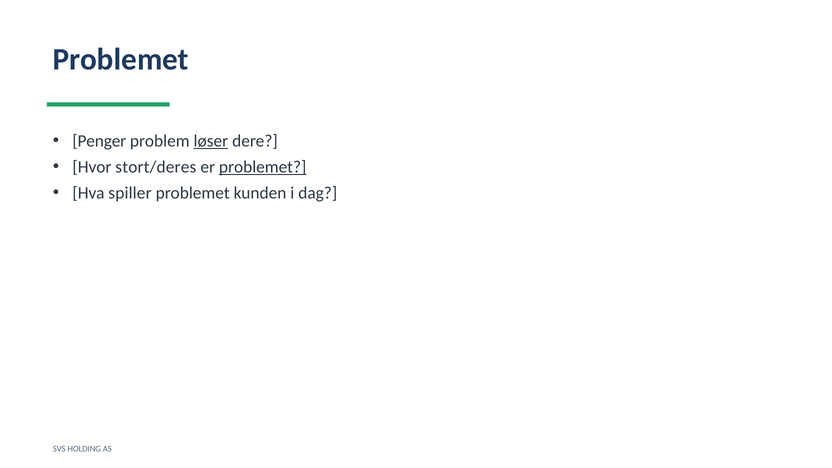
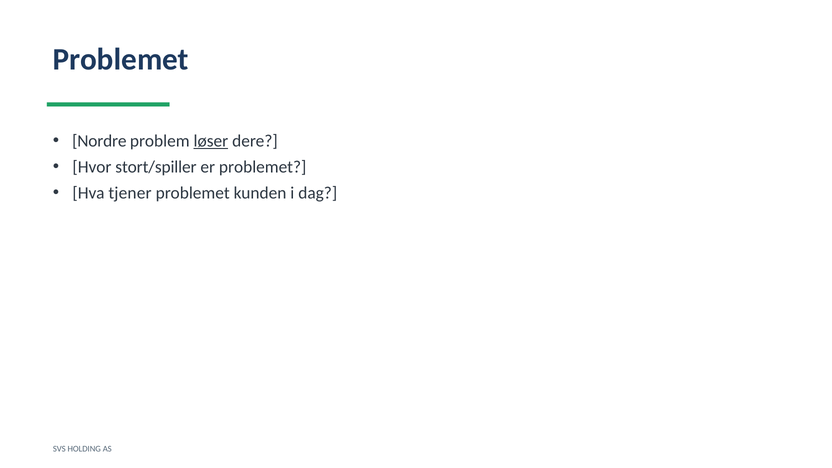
Penger: Penger -> Nordre (99, 141)
stort/deres: stort/deres -> stort/spiller (156, 167)
problemet underline: present -> none (263, 167)
spiller: spiller -> tjener (130, 193)
